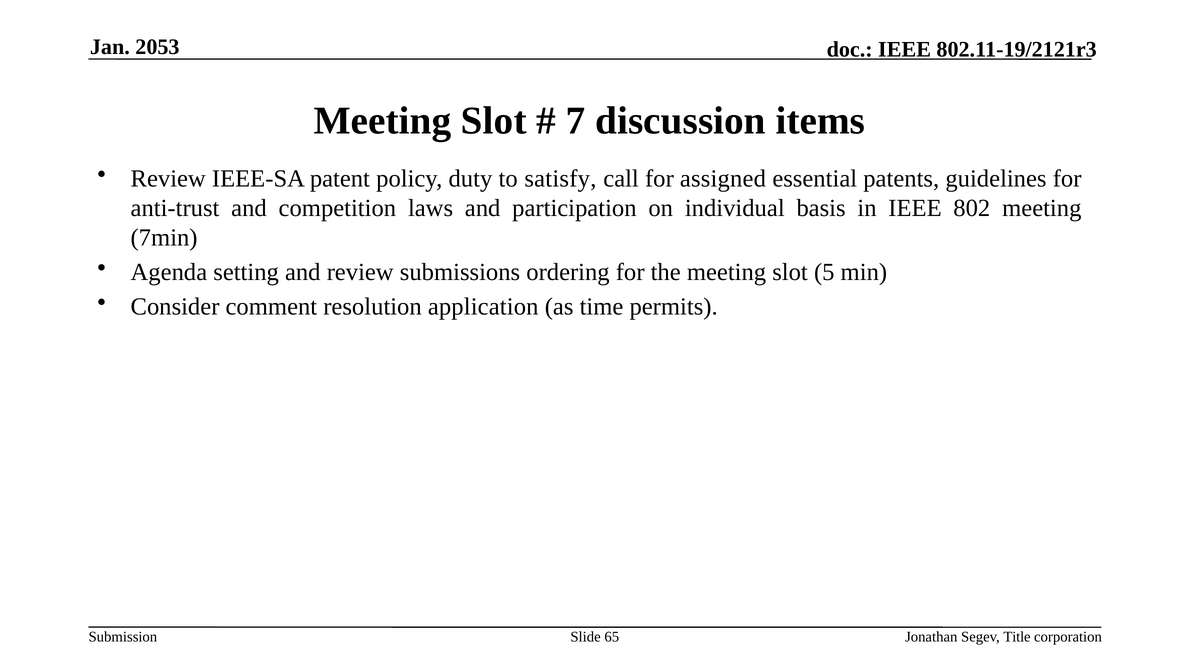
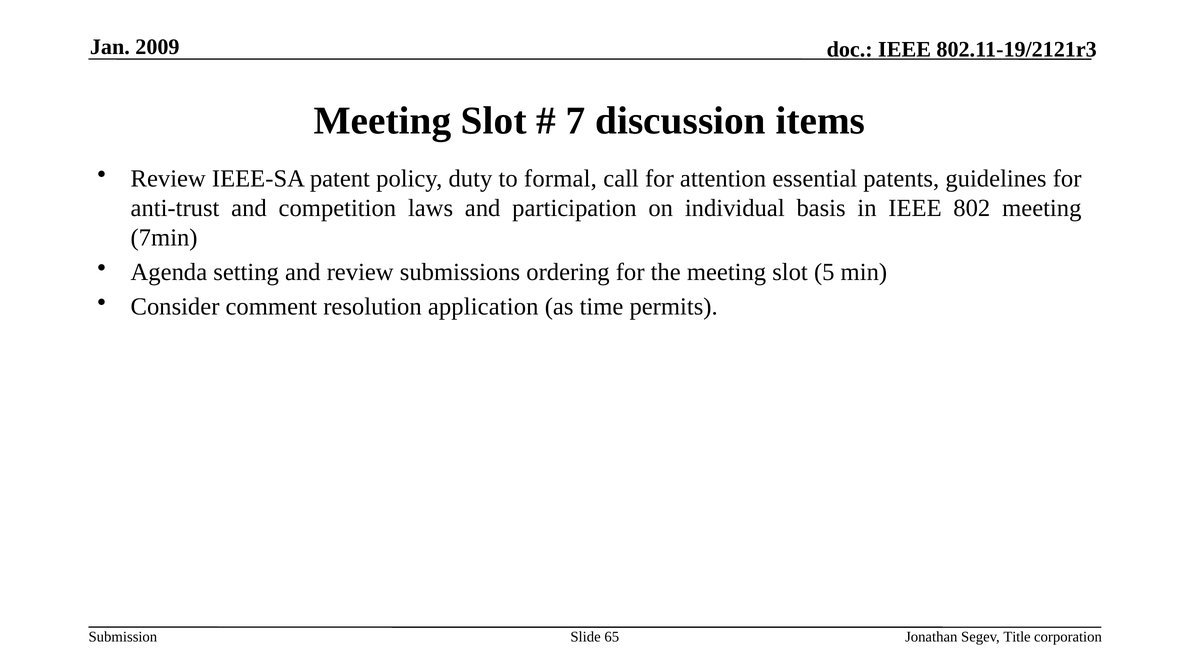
2053: 2053 -> 2009 (157, 47)
satisfy: satisfy -> formal (560, 179)
assigned: assigned -> attention (723, 179)
